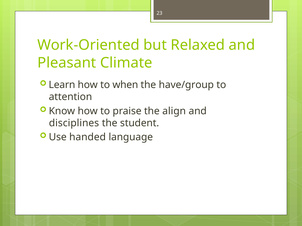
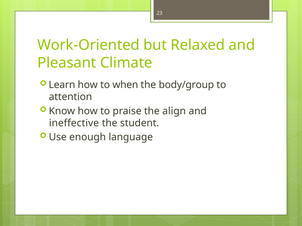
have/group: have/group -> body/group (186, 85)
disciplines: disciplines -> ineffective (74, 123)
handed: handed -> enough (88, 137)
